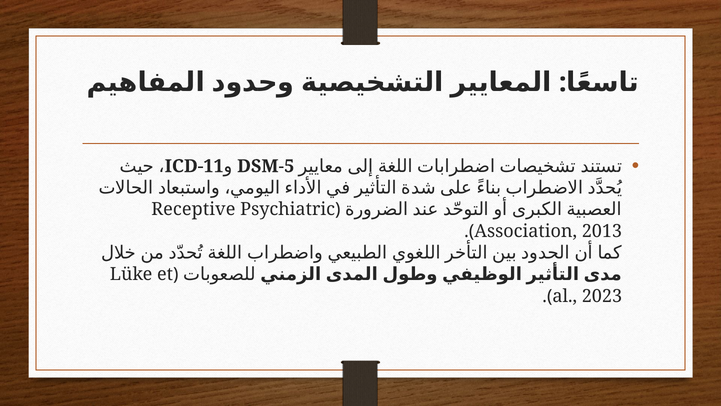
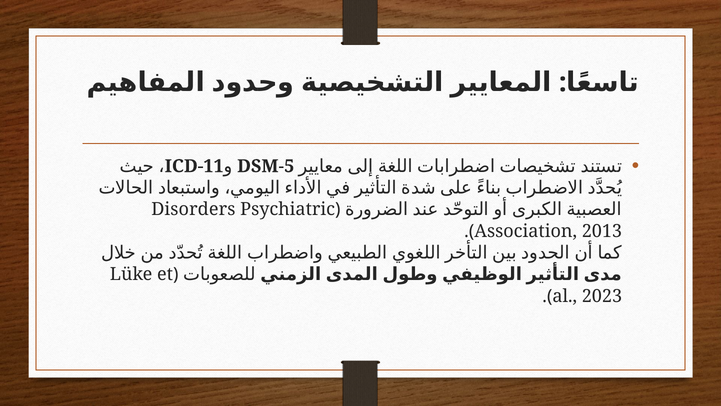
Receptive: Receptive -> Disorders (193, 209)
